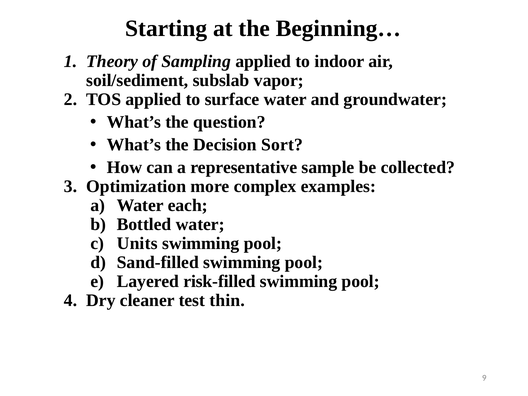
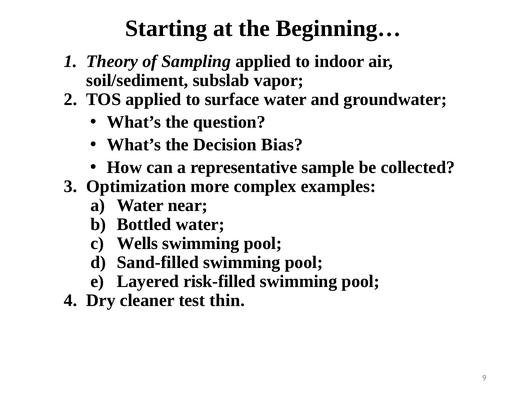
Sort: Sort -> Bias (282, 145)
each: each -> near (188, 205)
Units: Units -> Wells (137, 243)
